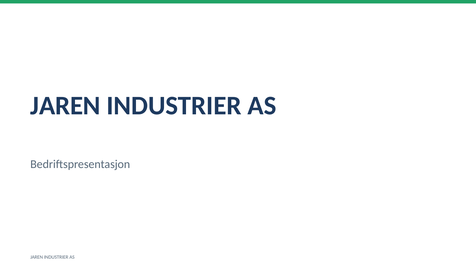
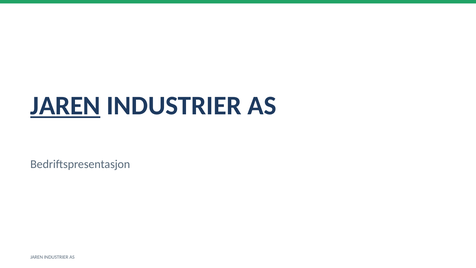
JAREN underline: none -> present (65, 106)
